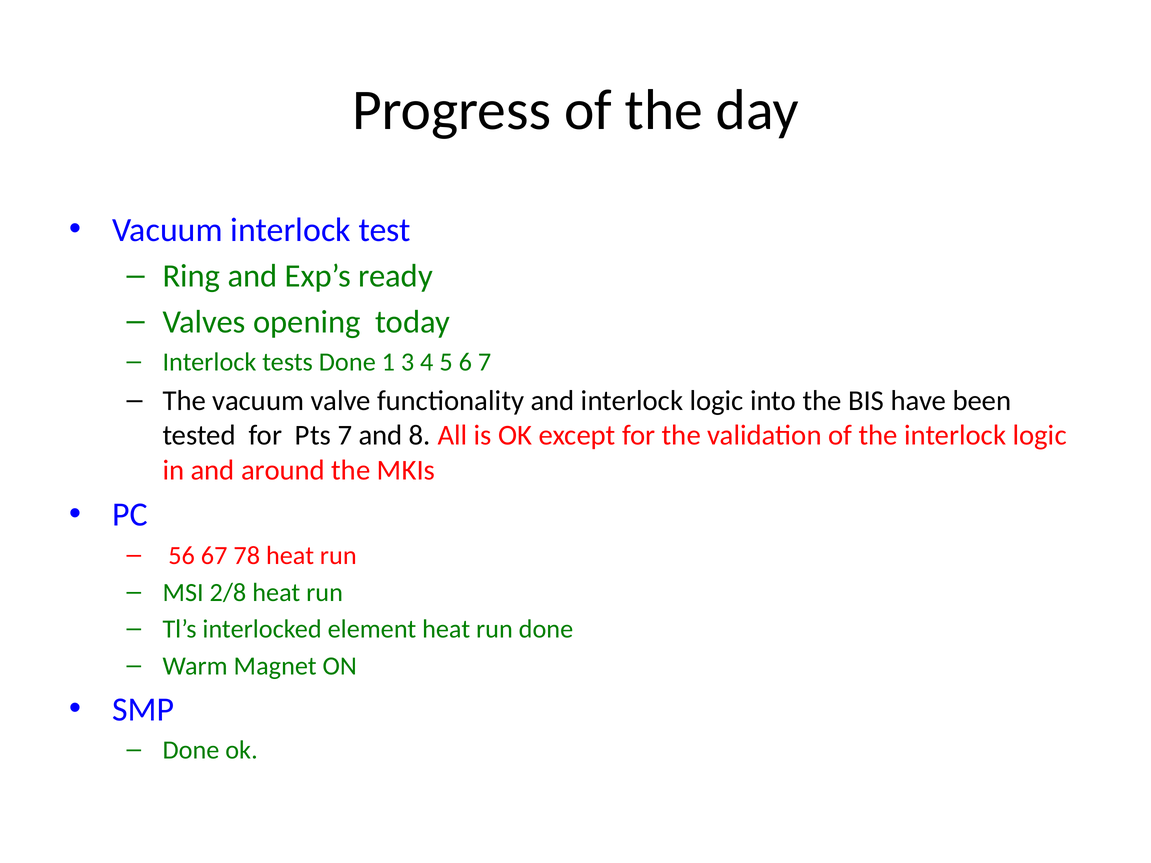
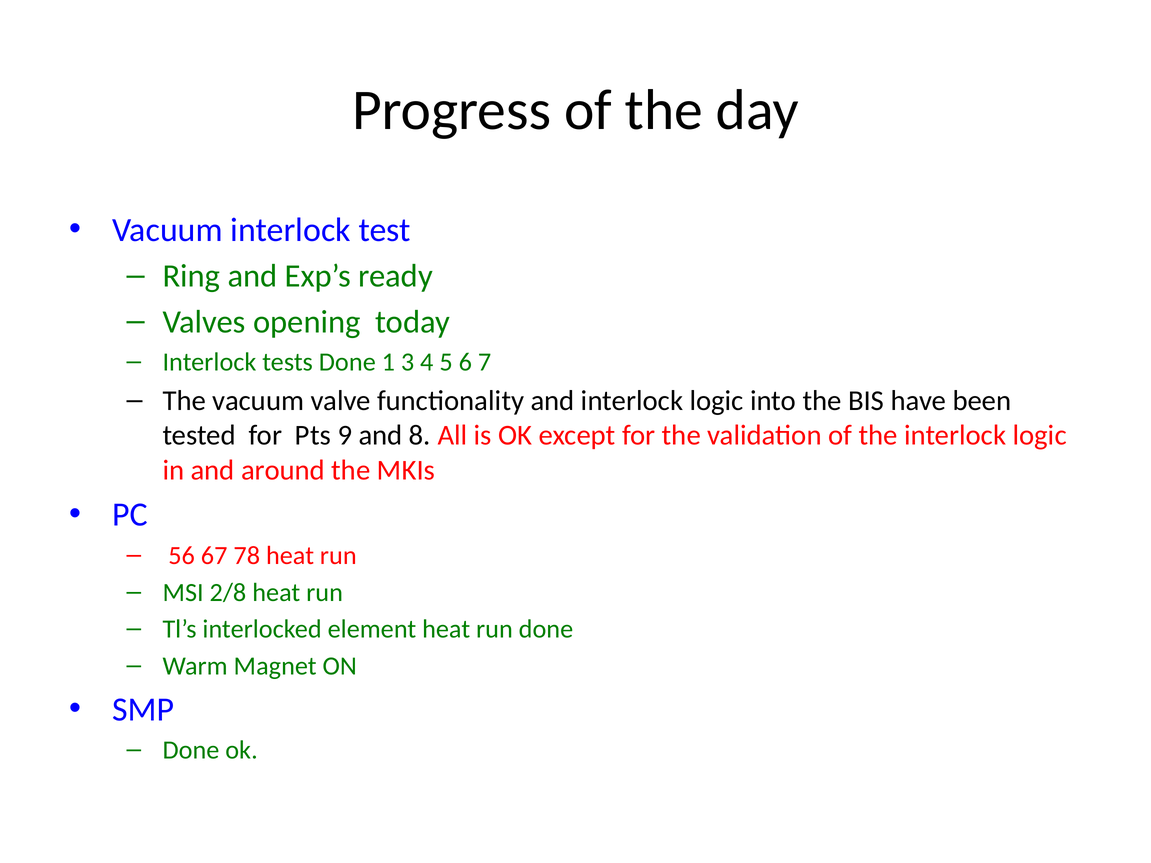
Pts 7: 7 -> 9 (345, 436)
